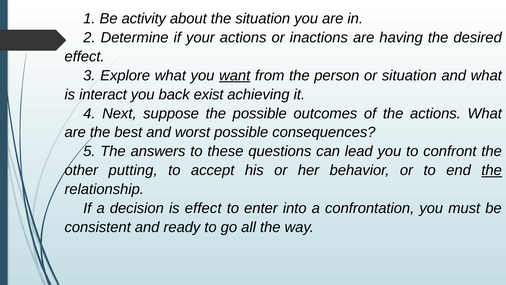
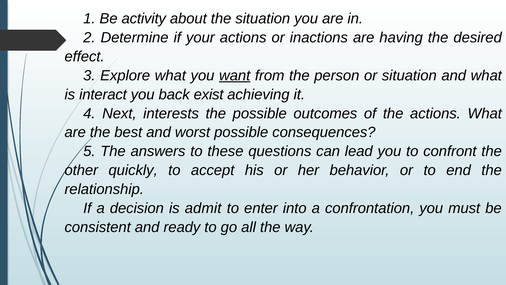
suppose: suppose -> interests (171, 113)
putting: putting -> quickly (133, 170)
the underline: present -> none (492, 170)
is effect: effect -> admit (203, 208)
